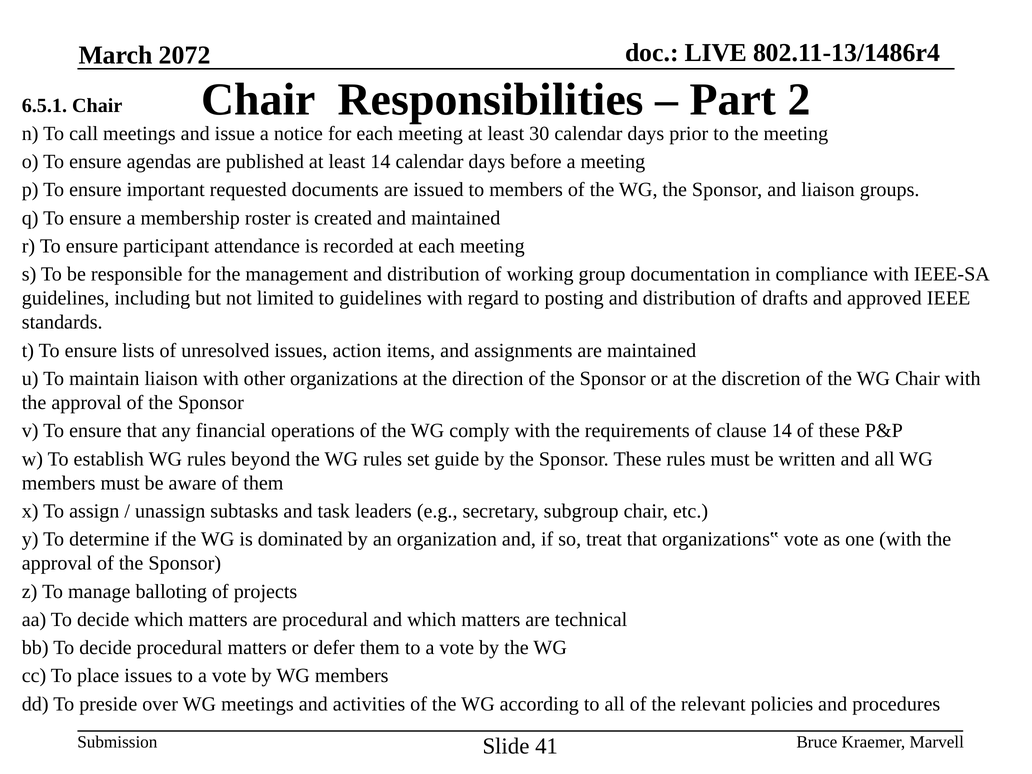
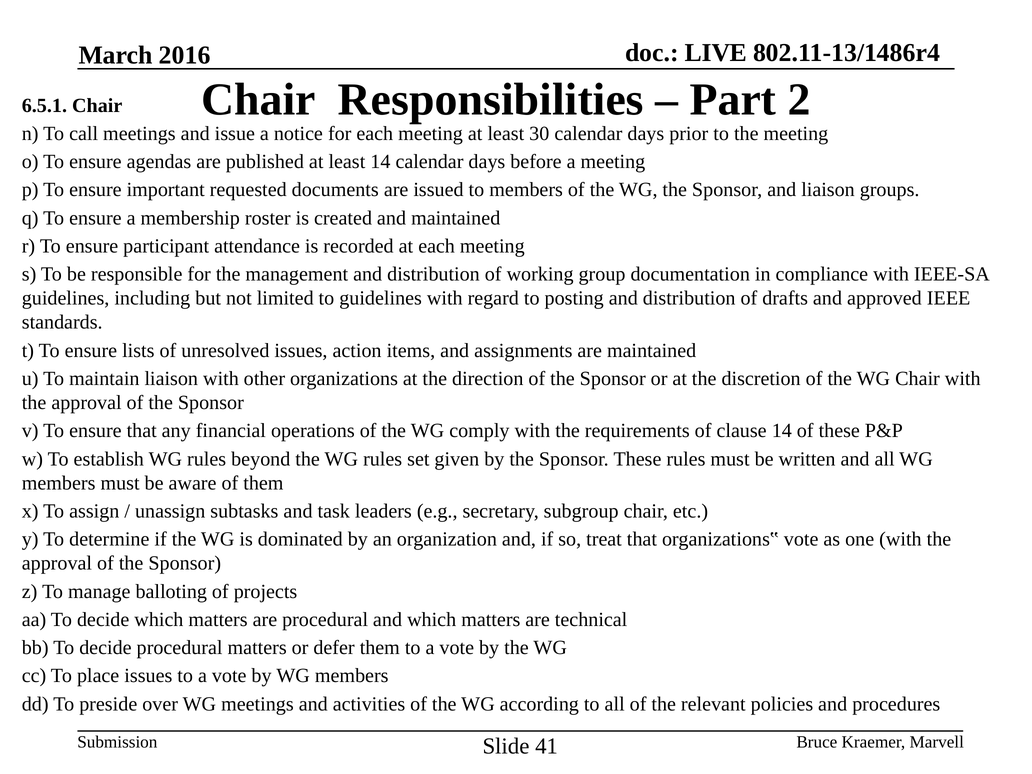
2072: 2072 -> 2016 (185, 55)
guide: guide -> given (457, 459)
